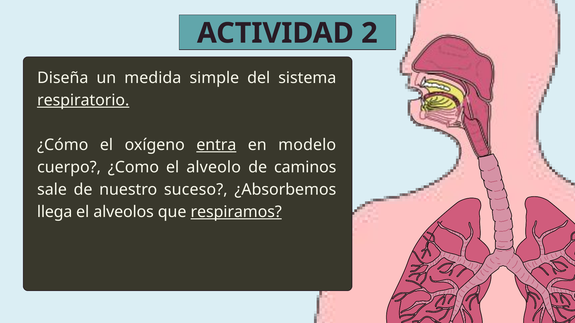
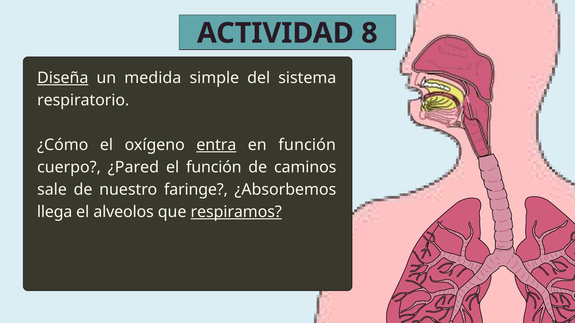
2: 2 -> 8 (369, 33)
Diseña underline: none -> present (63, 78)
respiratorio underline: present -> none (83, 100)
en modelo: modelo -> función (307, 145)
¿Como: ¿Como -> ¿Pared (133, 167)
el alveolo: alveolo -> función (214, 167)
suceso: suceso -> faringe (196, 190)
